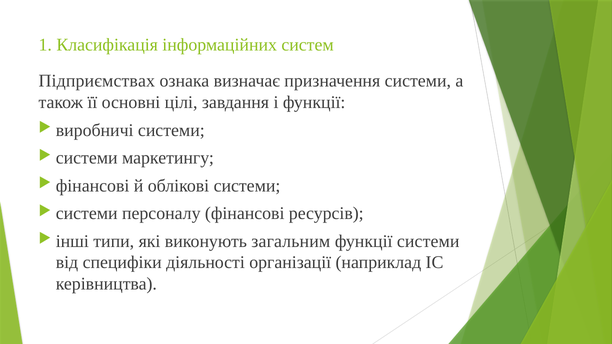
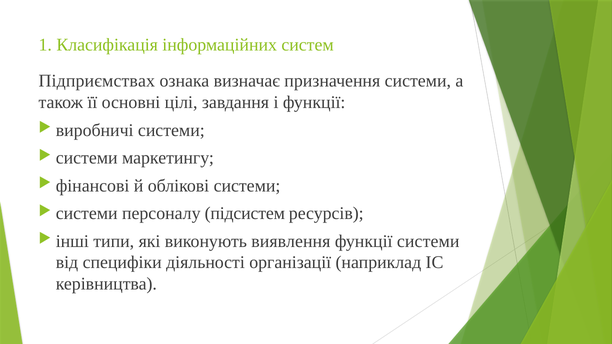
персоналу фінансові: фінансові -> підсистем (245, 214)
загальним: загальним -> виявлення (291, 241)
